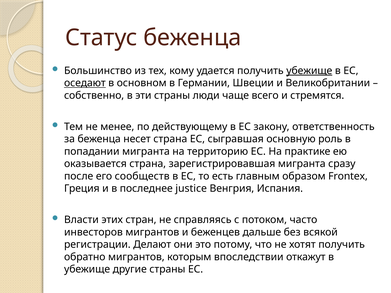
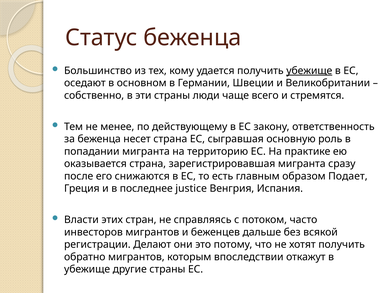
оседают underline: present -> none (85, 83)
сообществ: сообществ -> снижаются (142, 176)
Frontex: Frontex -> Подает (348, 176)
